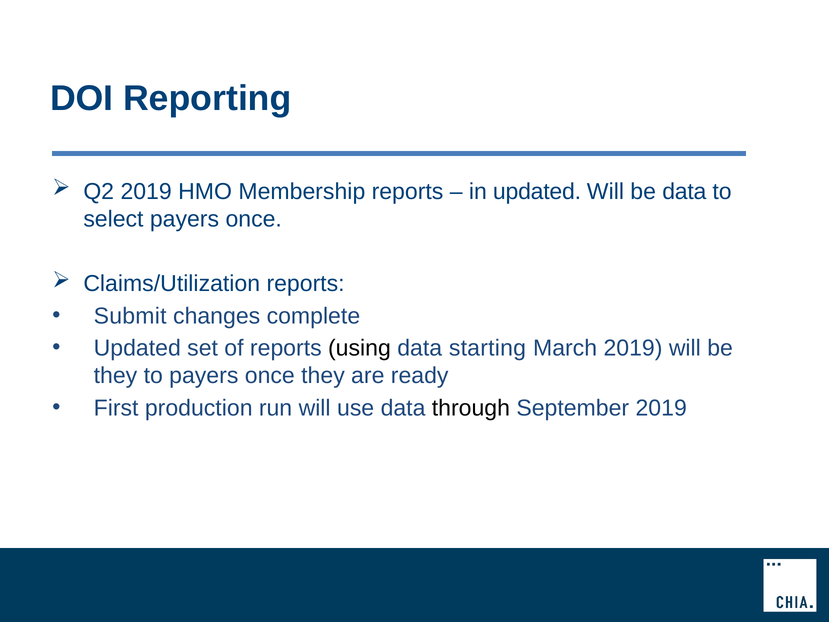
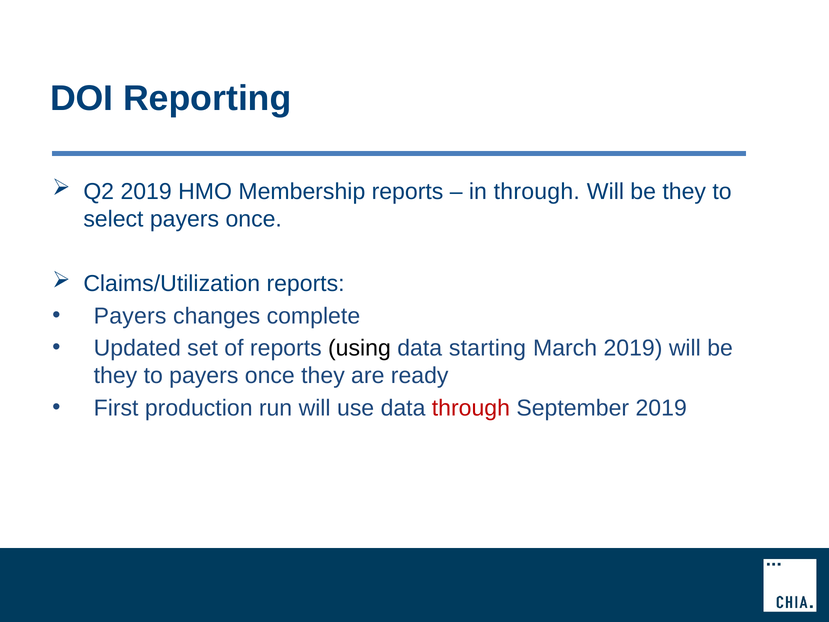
in updated: updated -> through (537, 191)
data: data -> they (684, 191)
Submit: Submit -> Payers (130, 316)
through colour: black -> red (471, 408)
